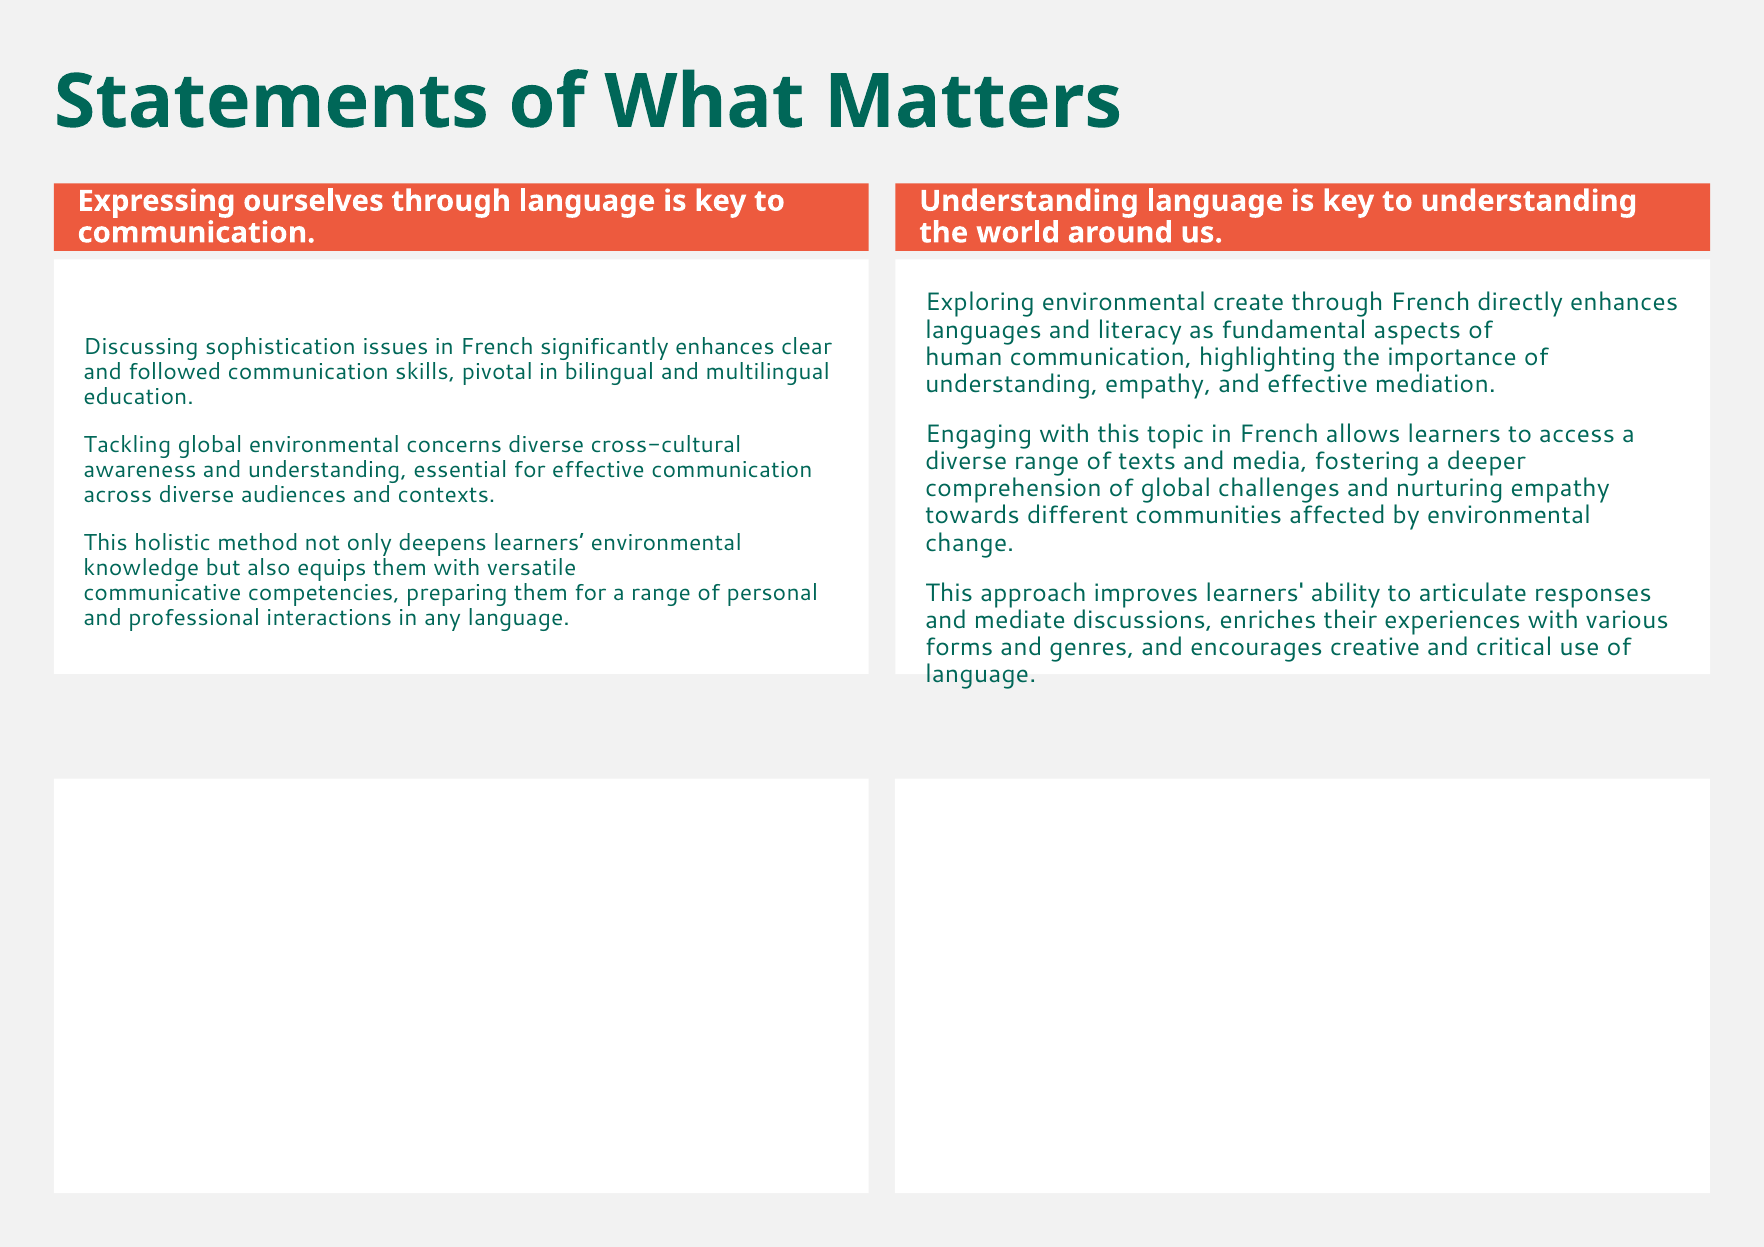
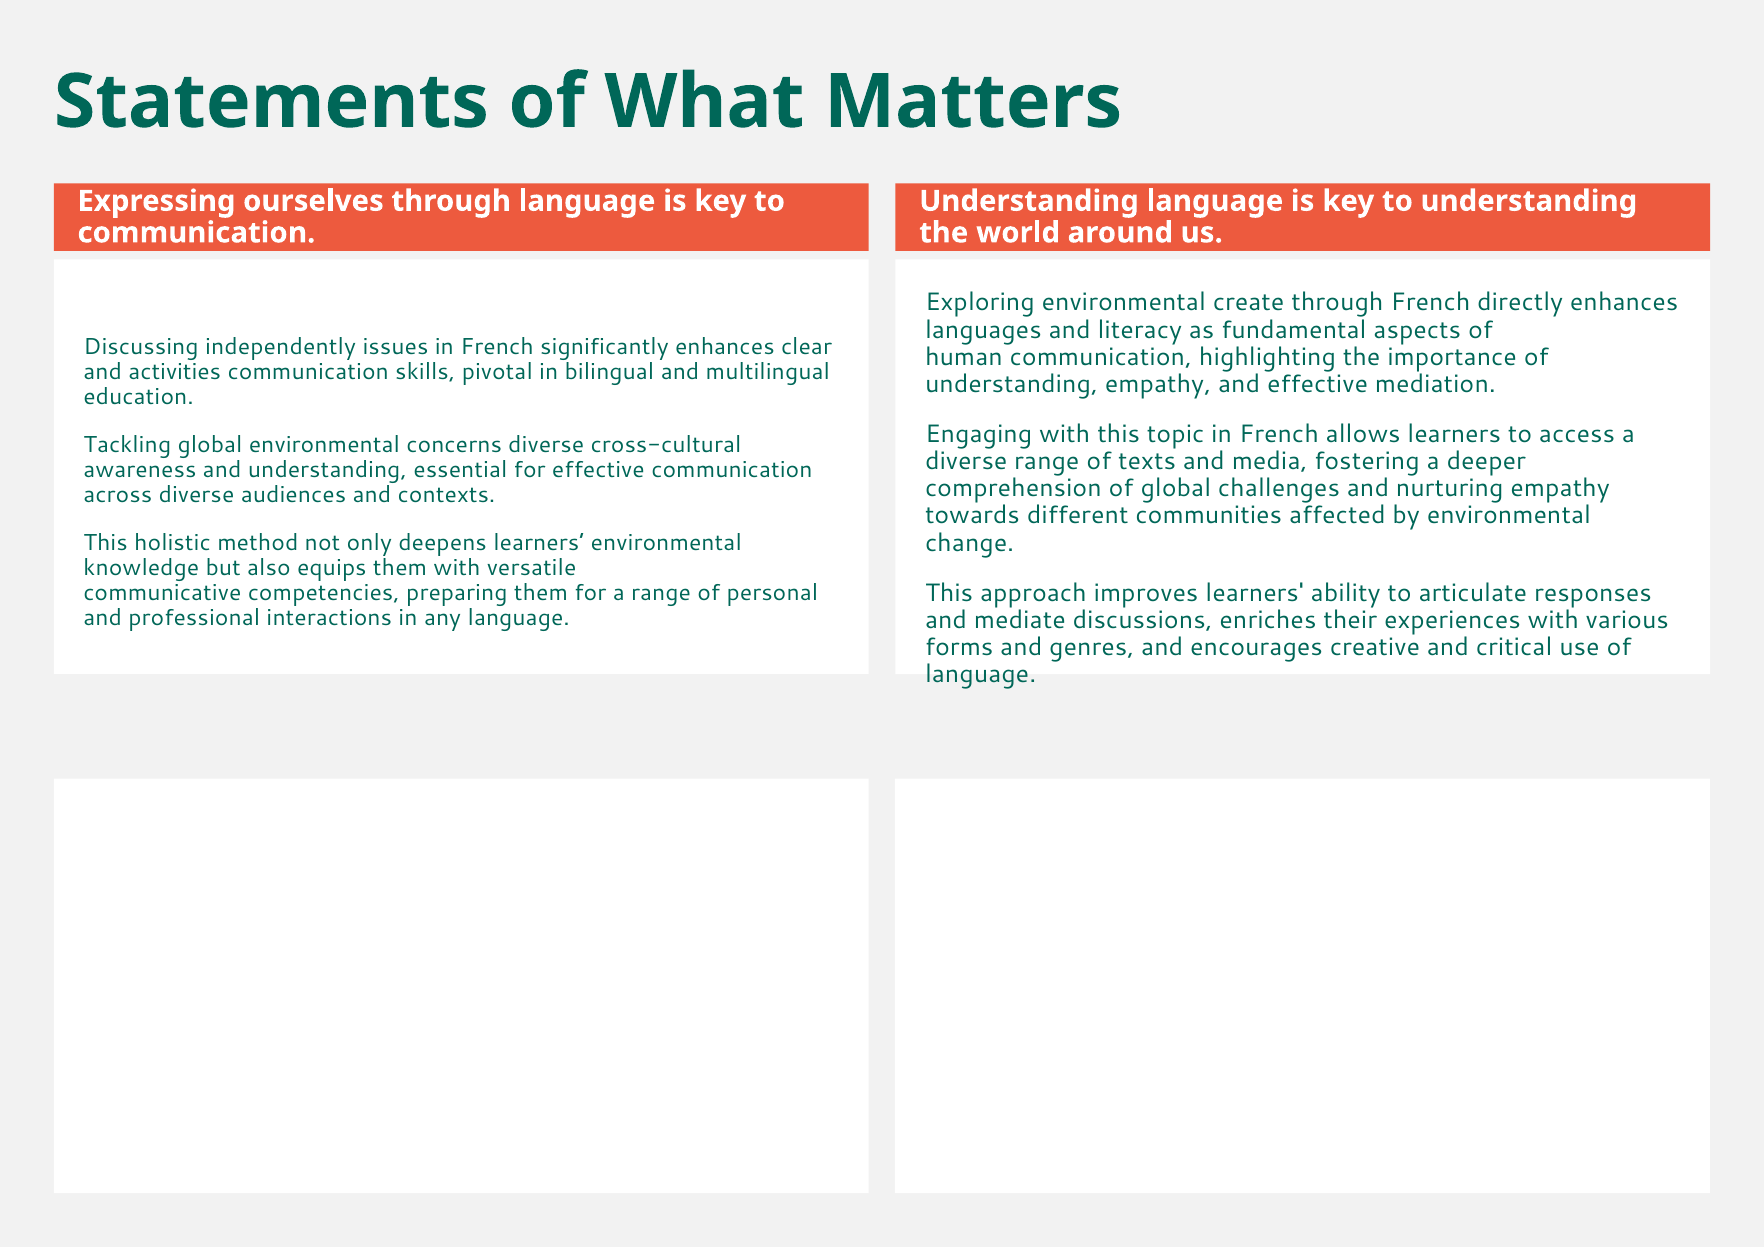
sophistication: sophistication -> independently (281, 347)
followed: followed -> activities (175, 372)
